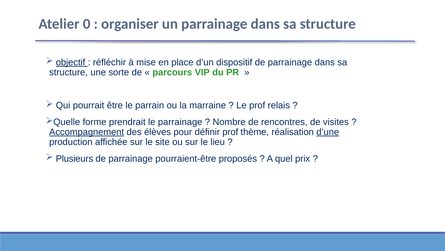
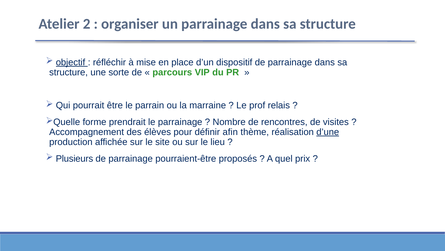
0: 0 -> 2 (87, 24)
Accompagnement underline: present -> none (87, 132)
définir prof: prof -> afin (230, 132)
